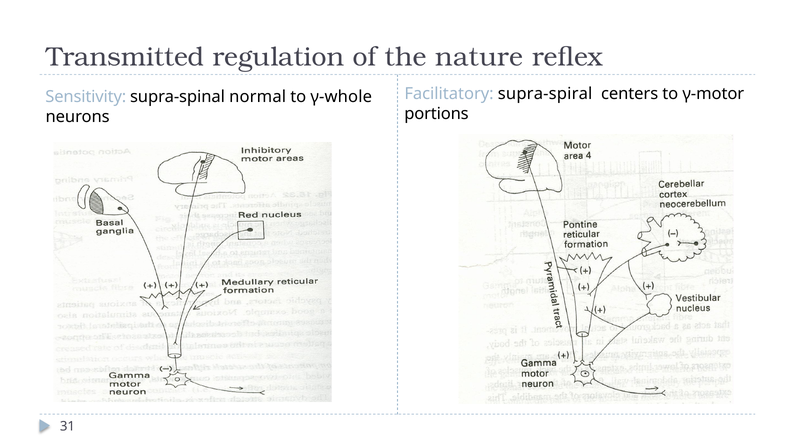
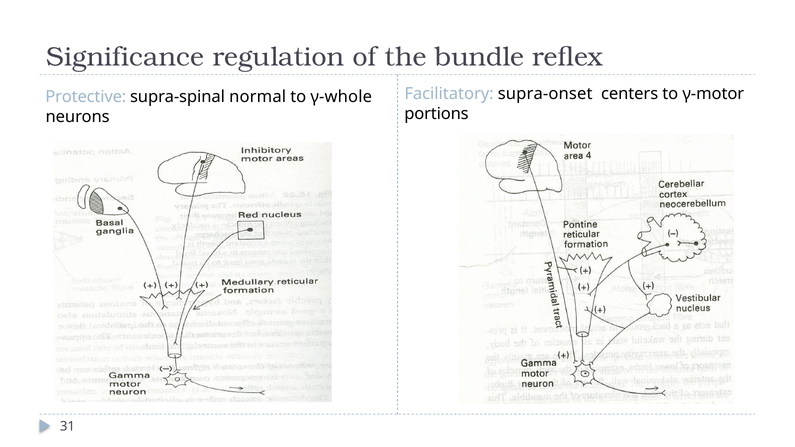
Transmitted: Transmitted -> Significance (125, 57)
nature: nature -> bundle (479, 57)
supra-spiral: supra-spiral -> supra-onset (545, 94)
Sensitivity: Sensitivity -> Protective (86, 97)
